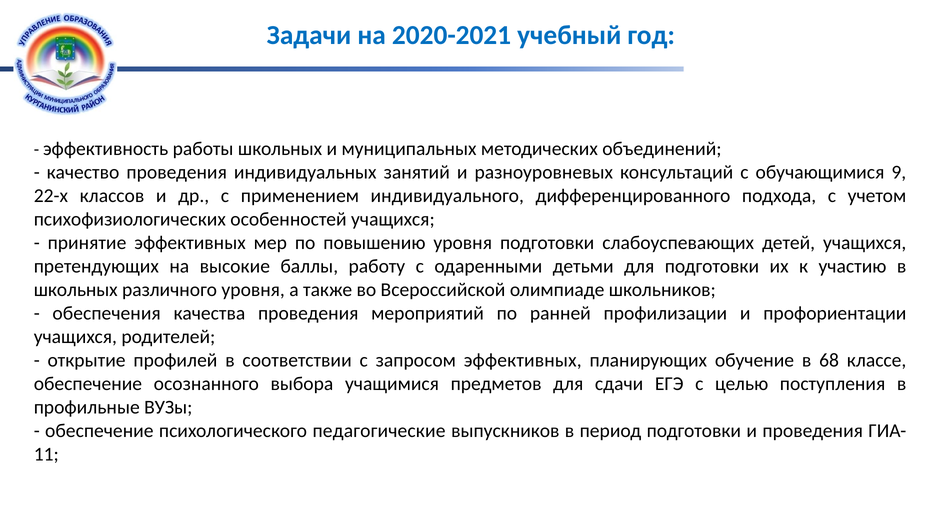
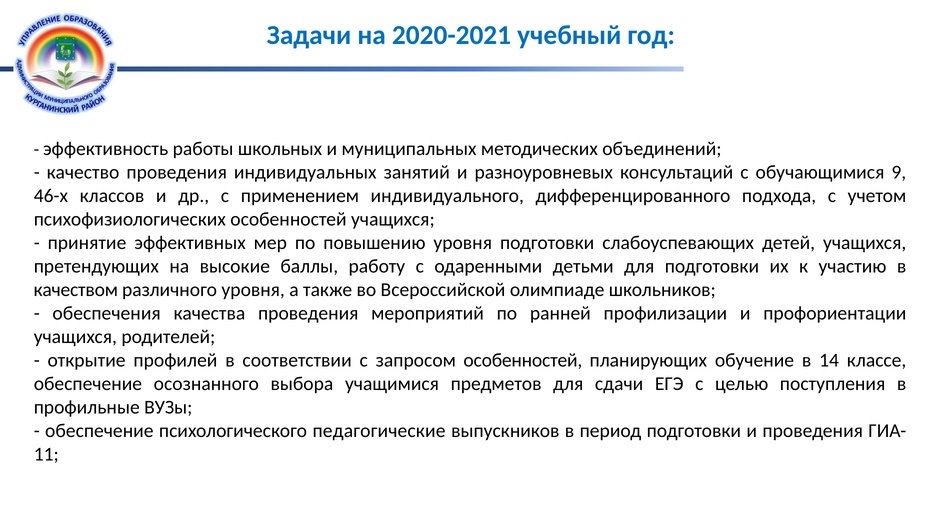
22-х: 22-х -> 46-х (51, 196)
школьных: школьных -> качеством (76, 290)
запросом эффективных: эффективных -> особенностей (523, 360)
68: 68 -> 14 (829, 360)
